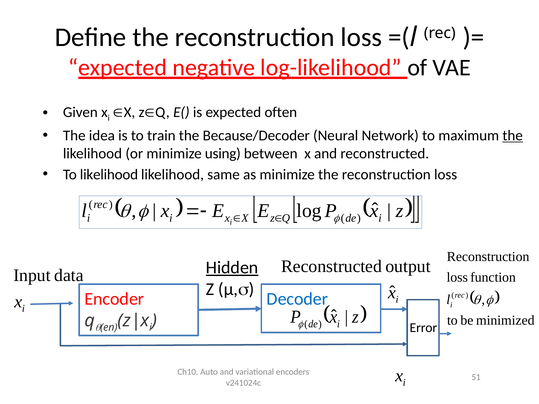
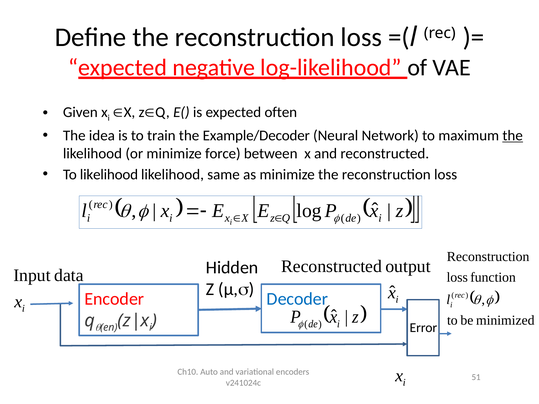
Because/Decoder: Because/Decoder -> Example/Decoder (256, 136)
using: using -> force (223, 154)
Hidden underline: present -> none (232, 268)
